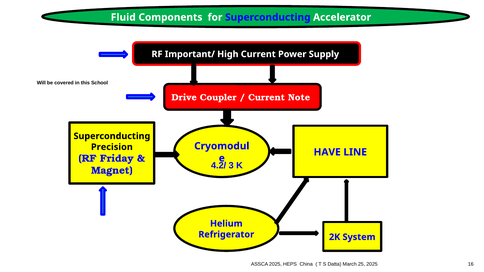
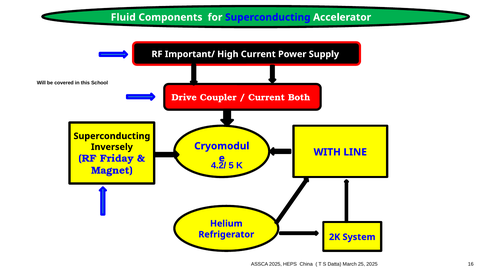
Note: Note -> Both (299, 98)
Precision: Precision -> Inversely (112, 147)
HAVE: HAVE -> WITH (327, 152)
3: 3 -> 5 (231, 166)
